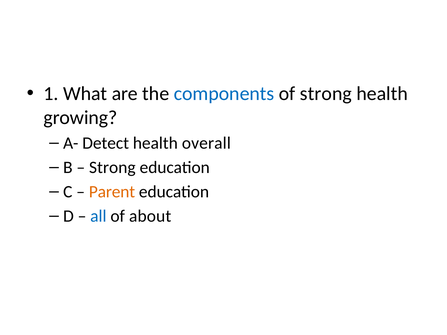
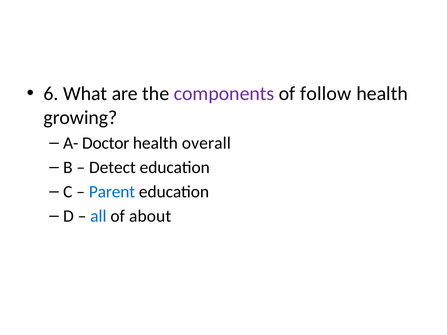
1: 1 -> 6 (51, 94)
components colour: blue -> purple (224, 94)
of strong: strong -> follow (326, 94)
Detect: Detect -> Doctor (106, 143)
Strong: Strong -> Detect (112, 168)
Parent colour: orange -> blue (112, 192)
